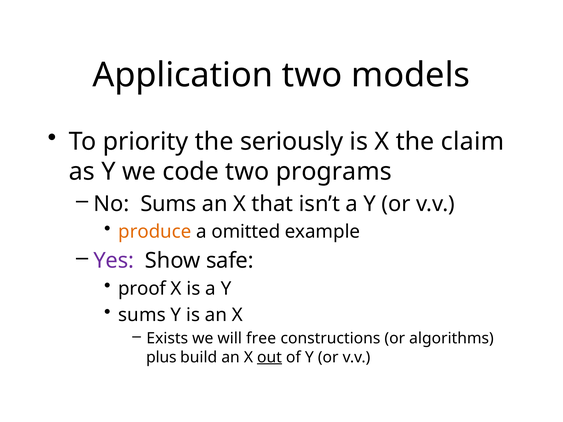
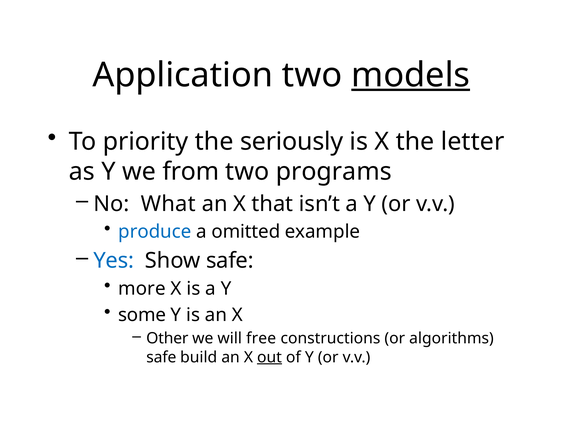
models underline: none -> present (411, 75)
claim: claim -> letter (473, 142)
code: code -> from (191, 172)
No Sums: Sums -> What (168, 204)
produce colour: orange -> blue (155, 232)
Yes colour: purple -> blue (114, 261)
proof: proof -> more (142, 289)
sums: sums -> some (142, 315)
Exists: Exists -> Other (167, 339)
plus: plus -> safe (161, 357)
